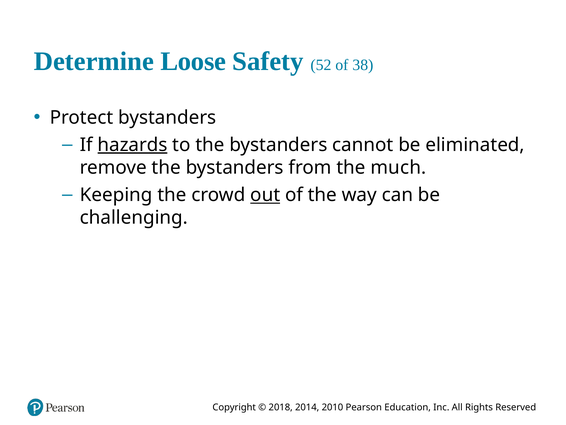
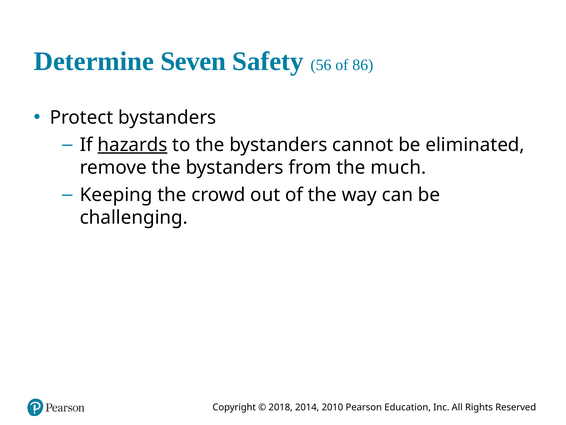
Loose: Loose -> Seven (193, 61)
52: 52 -> 56 (321, 65)
38: 38 -> 86 (363, 65)
out underline: present -> none (265, 195)
